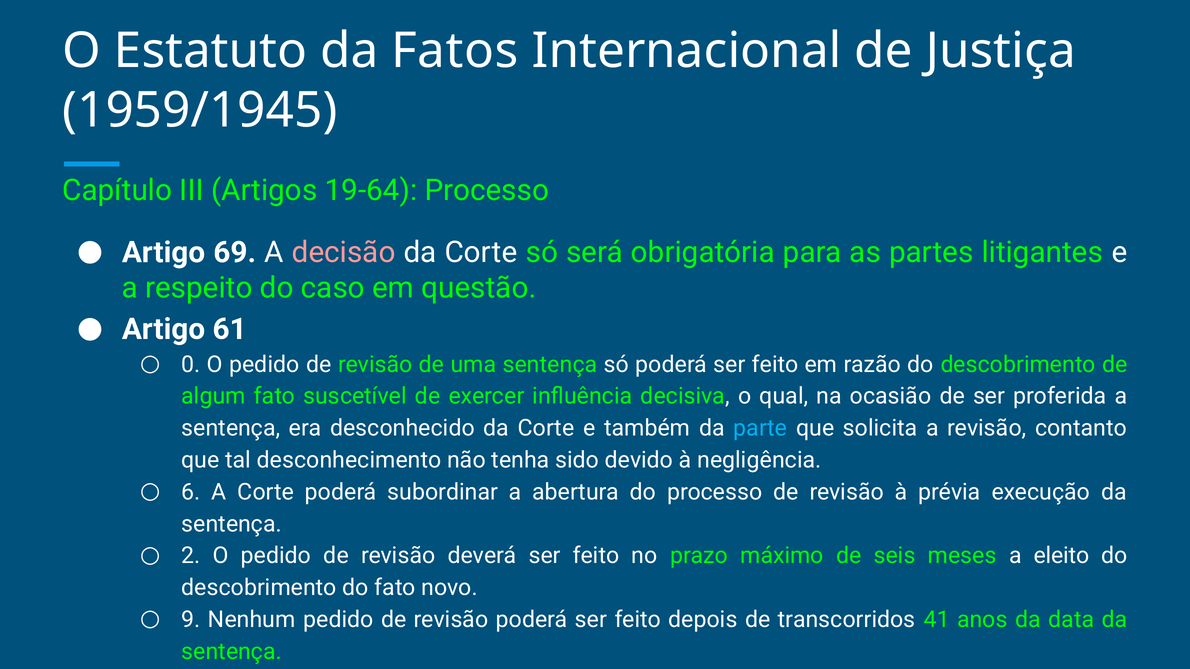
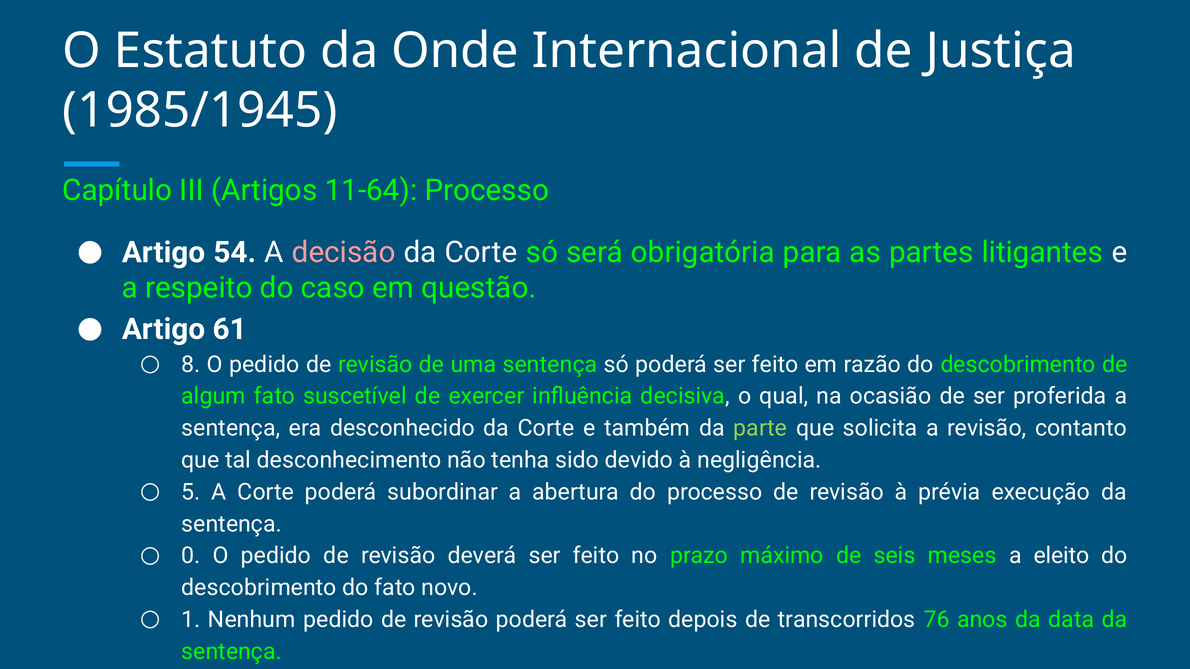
Fatos: Fatos -> Onde (455, 51)
1959/1945: 1959/1945 -> 1985/1945 (200, 111)
19-64: 19-64 -> 11-64 (371, 190)
69: 69 -> 54 (235, 253)
0: 0 -> 8 (191, 365)
parte colour: light blue -> light green (760, 428)
6: 6 -> 5 (191, 492)
2: 2 -> 0 (191, 556)
9: 9 -> 1 (191, 620)
41: 41 -> 76 (937, 620)
